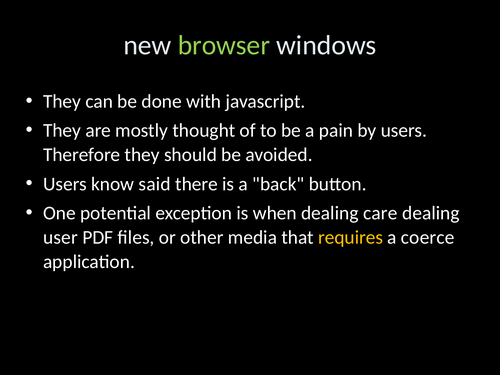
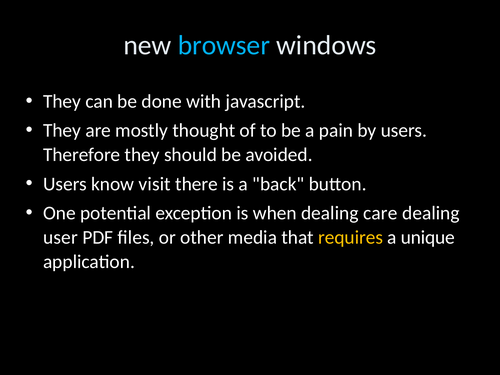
browser colour: light green -> light blue (224, 45)
said: said -> visit (155, 184)
coerce: coerce -> unique (428, 237)
